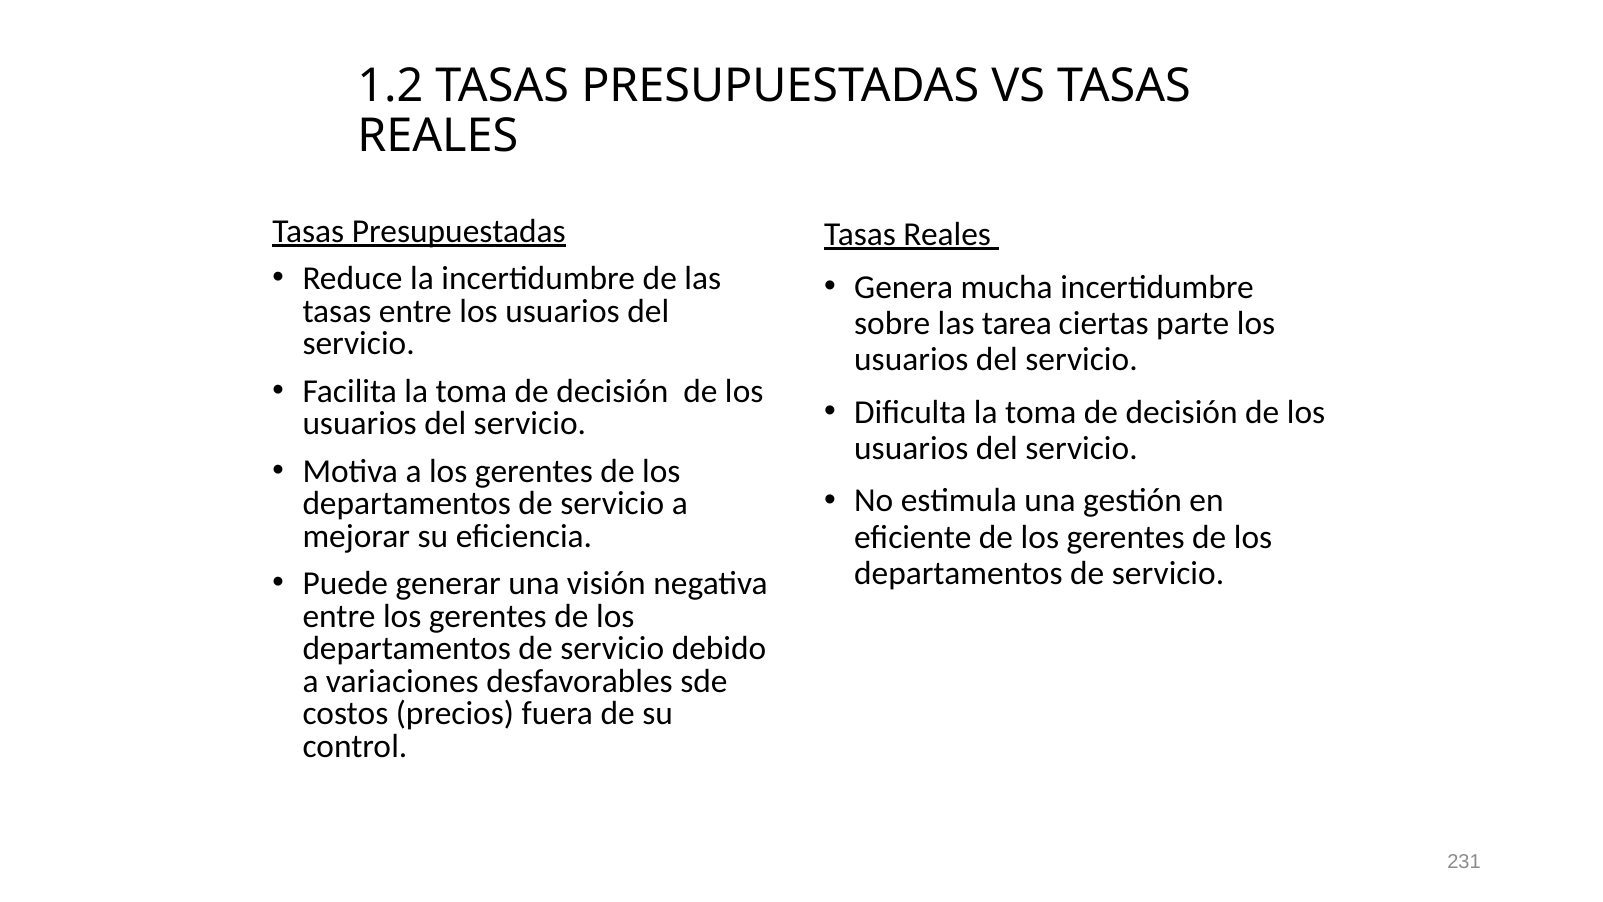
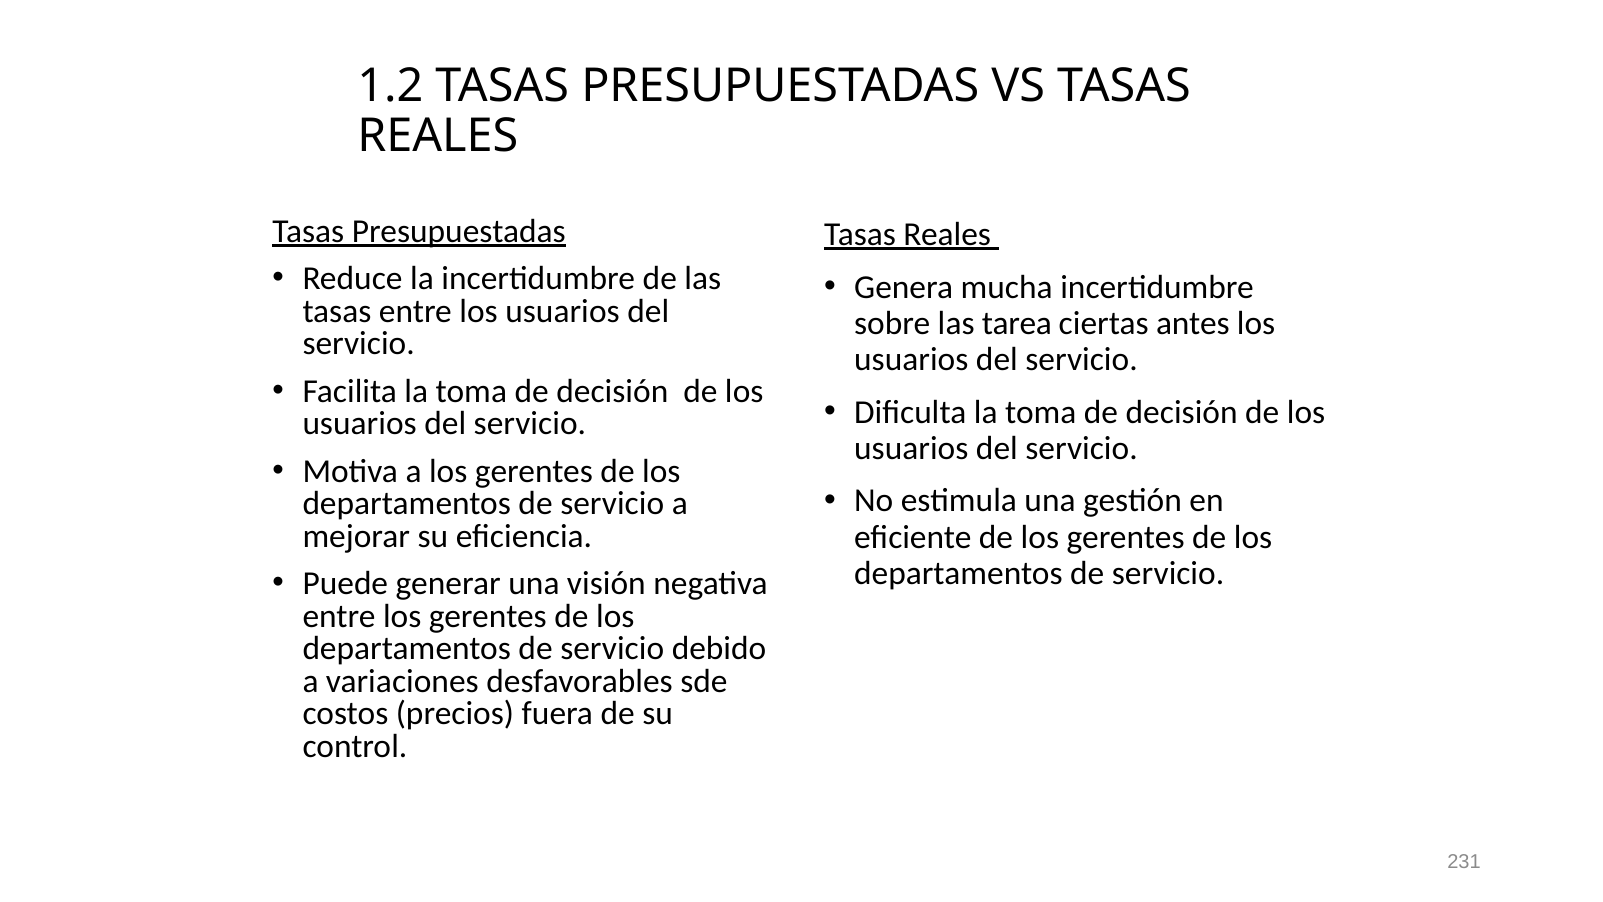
parte: parte -> antes (1193, 323)
